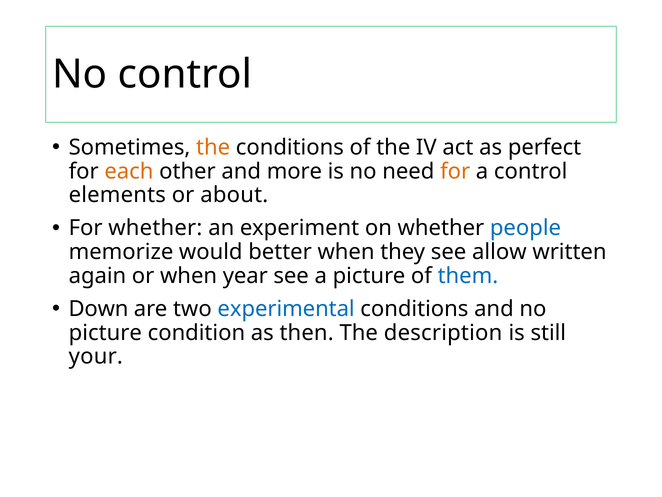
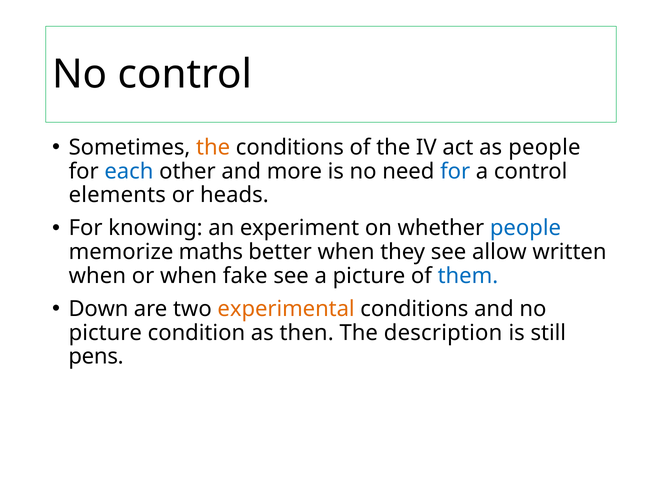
as perfect: perfect -> people (544, 147)
each colour: orange -> blue (129, 171)
for colour: orange -> blue (455, 171)
about: about -> heads (234, 195)
For whether: whether -> knowing (155, 228)
would: would -> maths (211, 252)
again: again -> when (97, 276)
year: year -> fake (245, 276)
experimental colour: blue -> orange (286, 309)
your: your -> pens (96, 356)
